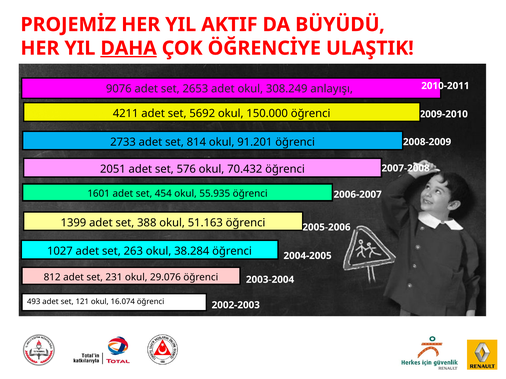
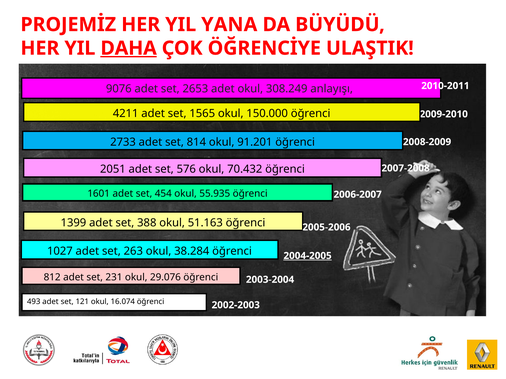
AKTIF: AKTIF -> YANA (229, 25)
5692: 5692 -> 1565 (202, 114)
2004-2005 underline: none -> present (308, 256)
